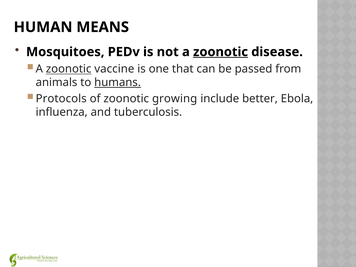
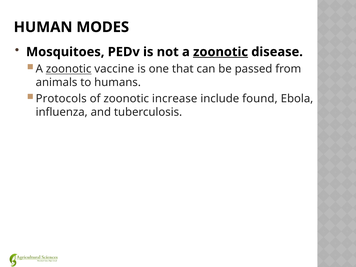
MEANS: MEANS -> MODES (103, 27)
humans underline: present -> none (118, 82)
growing: growing -> increase (175, 99)
better: better -> found (260, 99)
